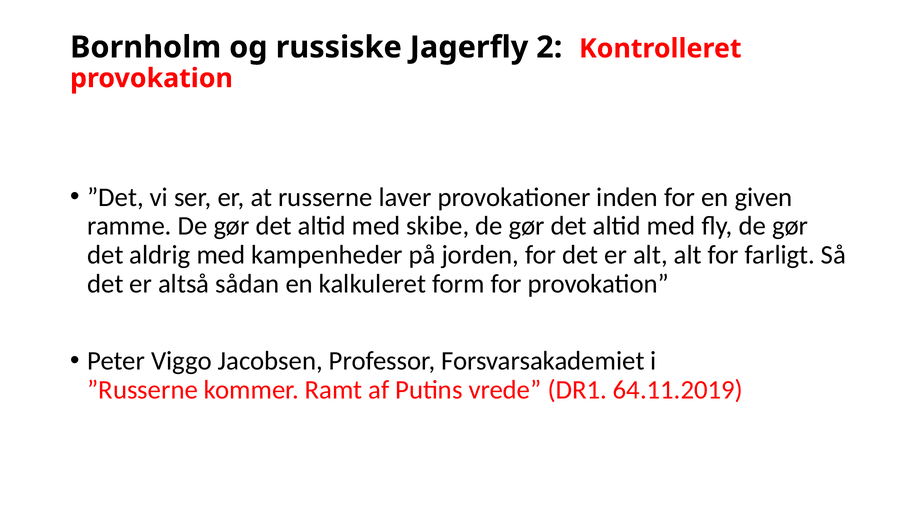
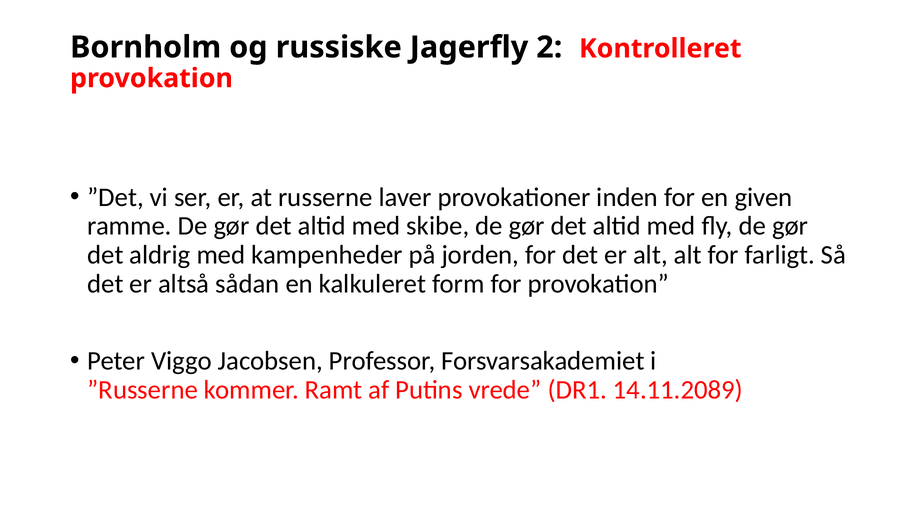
64.11.2019: 64.11.2019 -> 14.11.2089 (678, 390)
